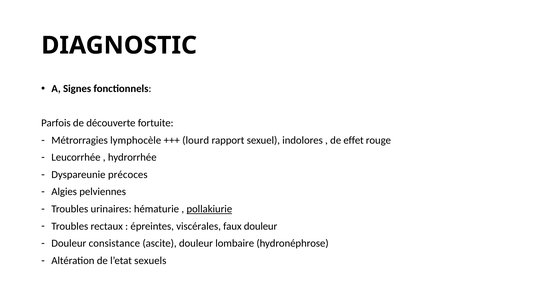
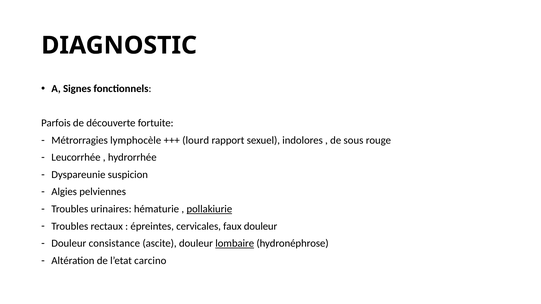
effet: effet -> sous (353, 140)
précoces: précoces -> suspicion (128, 175)
viscérales: viscérales -> cervicales (199, 226)
lombaire underline: none -> present (235, 244)
sexuels: sexuels -> carcino (150, 261)
